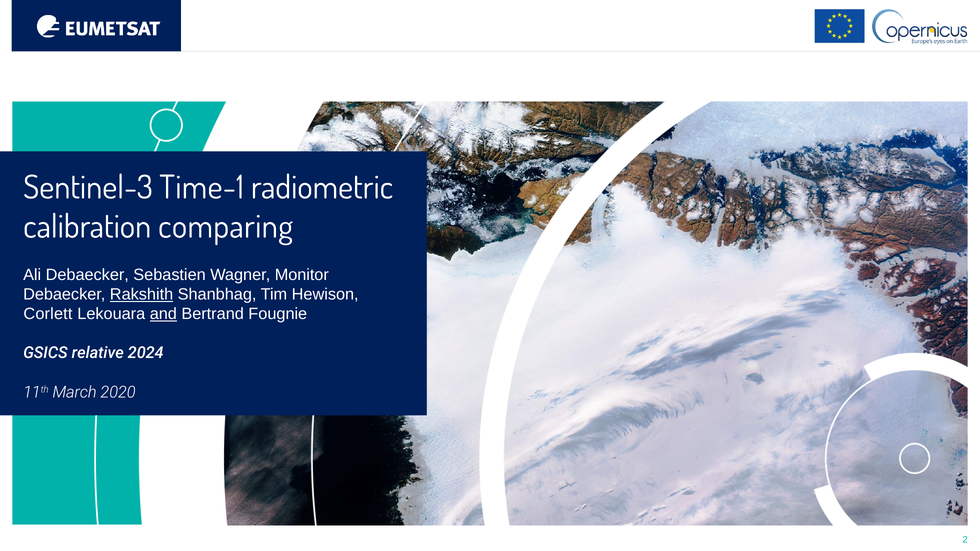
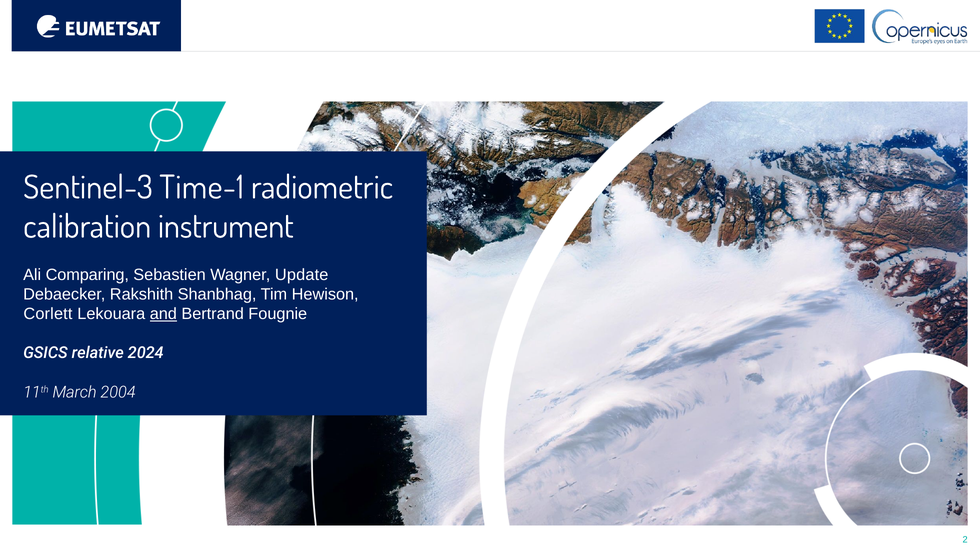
comparing: comparing -> instrument (226, 227)
Ali Debaecker: Debaecker -> Comparing (87, 275)
Monitor: Monitor -> Update (302, 275)
Rakshith underline: present -> none (142, 294)
2020: 2020 -> 2004 (118, 392)
